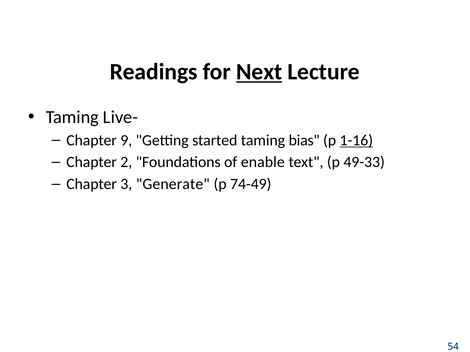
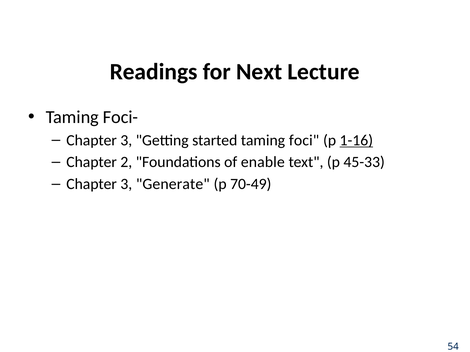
Next underline: present -> none (259, 72)
Live-: Live- -> Foci- (121, 117)
9: 9 -> 3 (126, 140)
bias: bias -> foci (304, 140)
49-33: 49-33 -> 45-33 (364, 162)
74-49: 74-49 -> 70-49 (251, 184)
